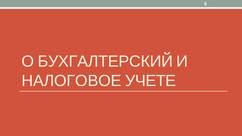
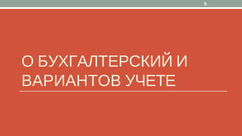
НАЛОГОВОЕ: НАЛОГОВОЕ -> ВАРИАНТОВ (71, 81)
